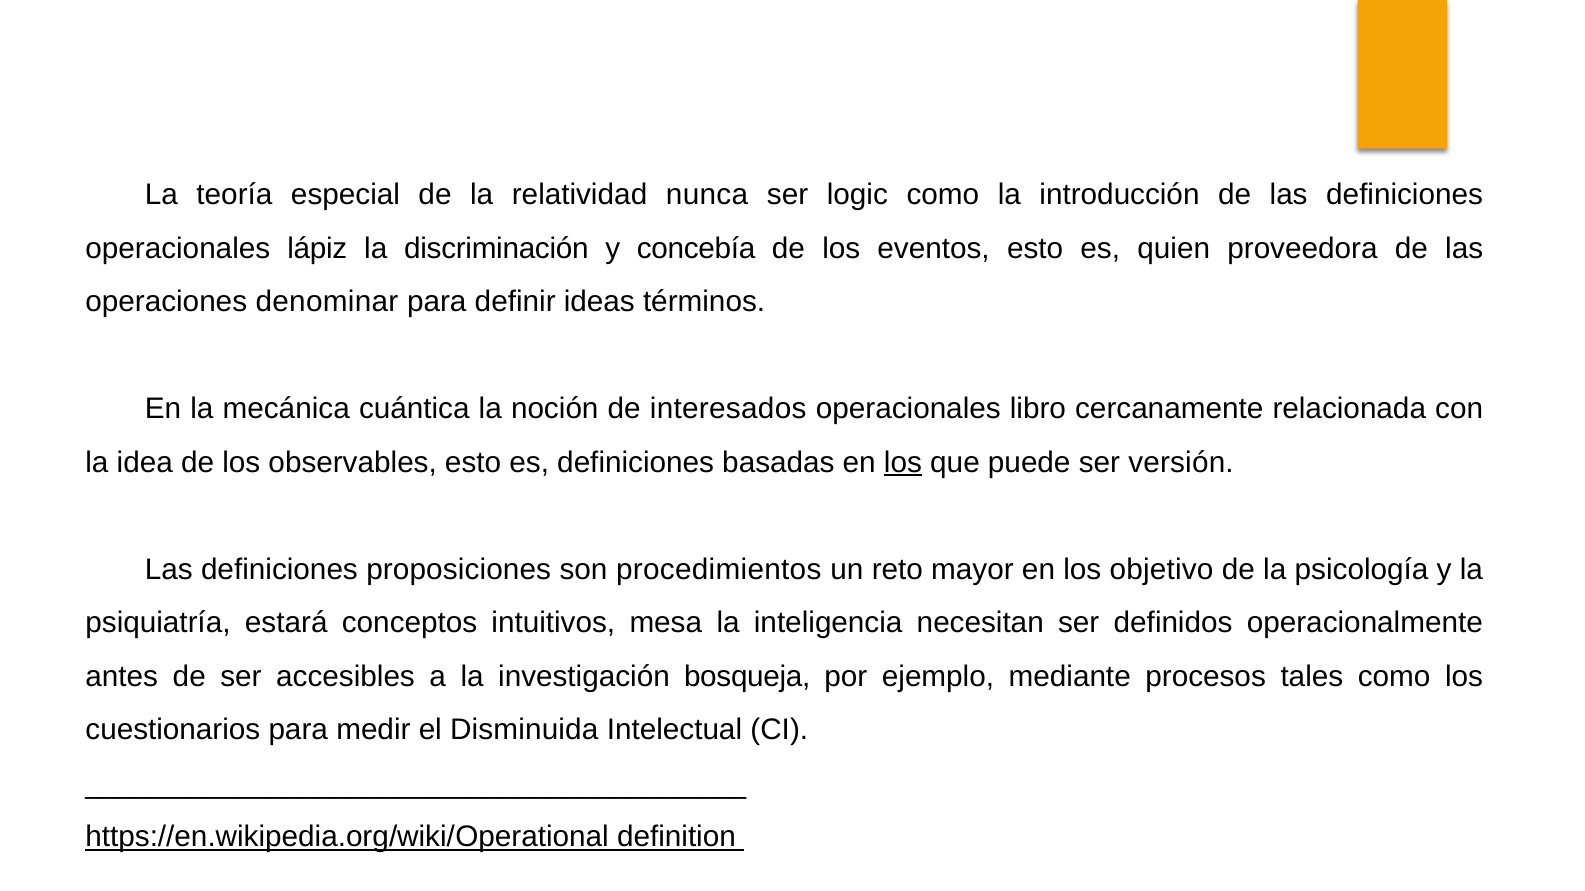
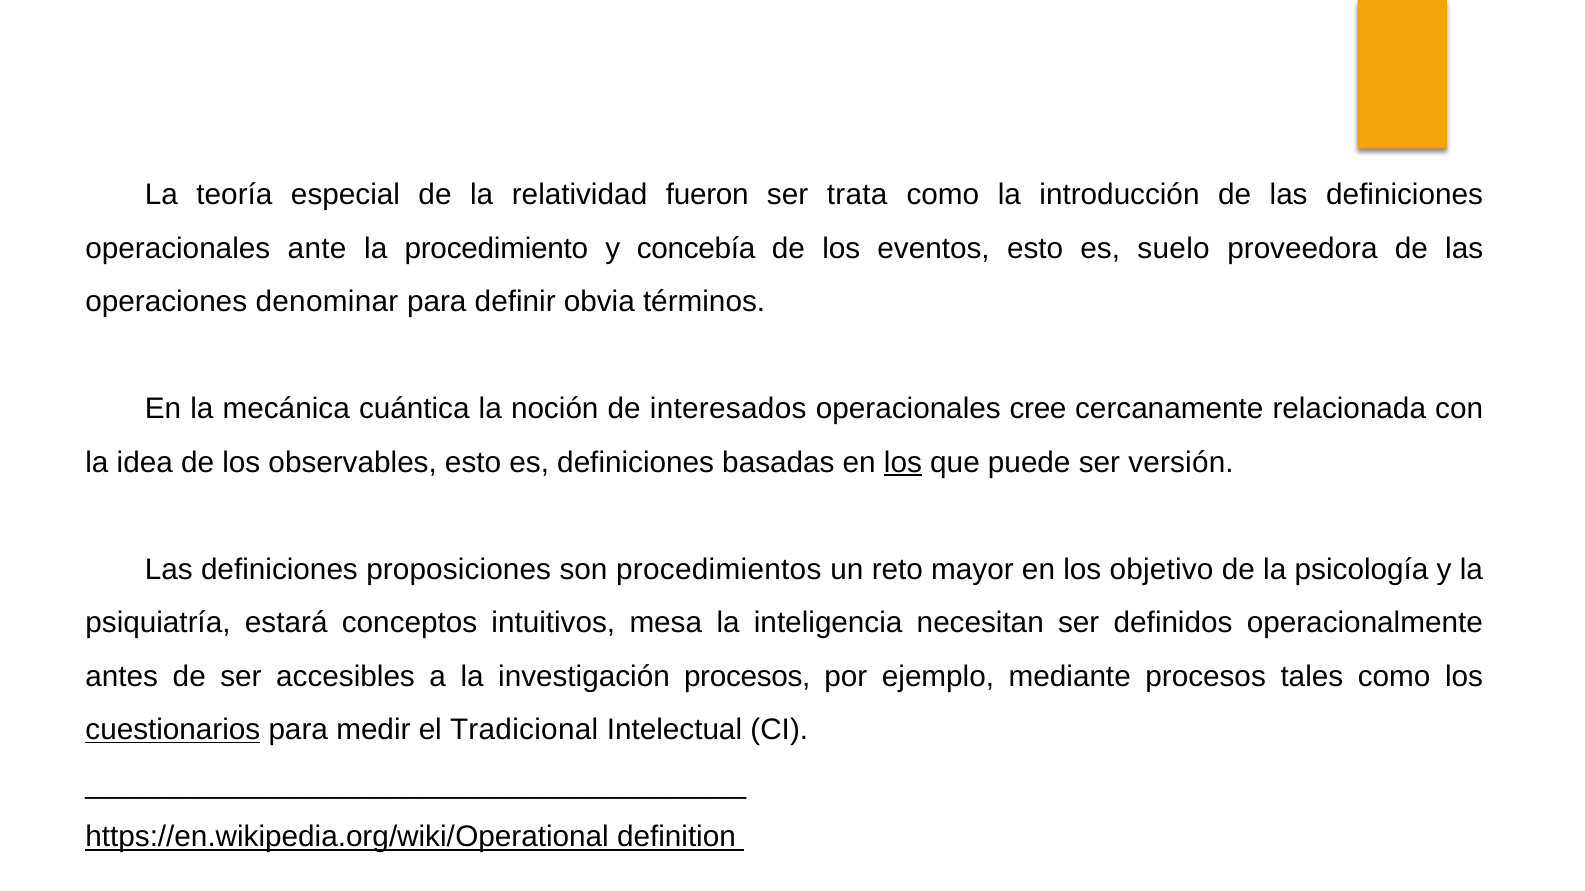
nunca: nunca -> fueron (707, 195)
logic: logic -> trata (857, 195)
lápiz: lápiz -> ante (317, 249)
discriminación: discriminación -> procedimiento (496, 249)
quien: quien -> suelo (1174, 249)
ideas: ideas -> obvia (599, 302)
libro: libro -> cree (1038, 409)
investigación bosqueja: bosqueja -> procesos (747, 677)
cuestionarios underline: none -> present (173, 730)
Disminuida: Disminuida -> Tradicional (524, 730)
